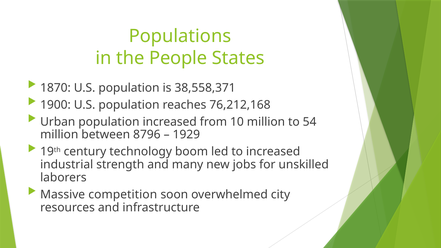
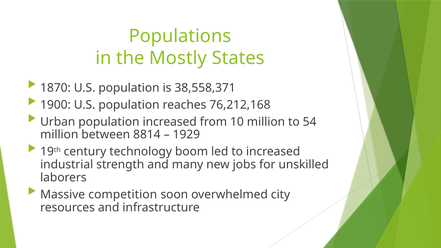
People: People -> Mostly (178, 58)
8796: 8796 -> 8814 (147, 135)
